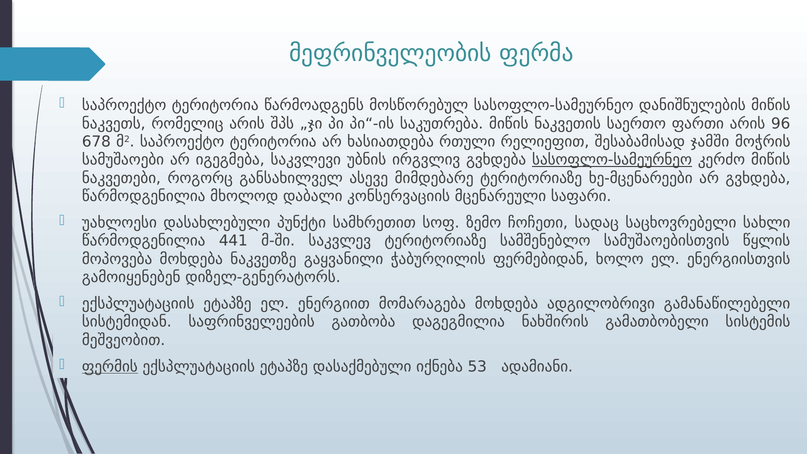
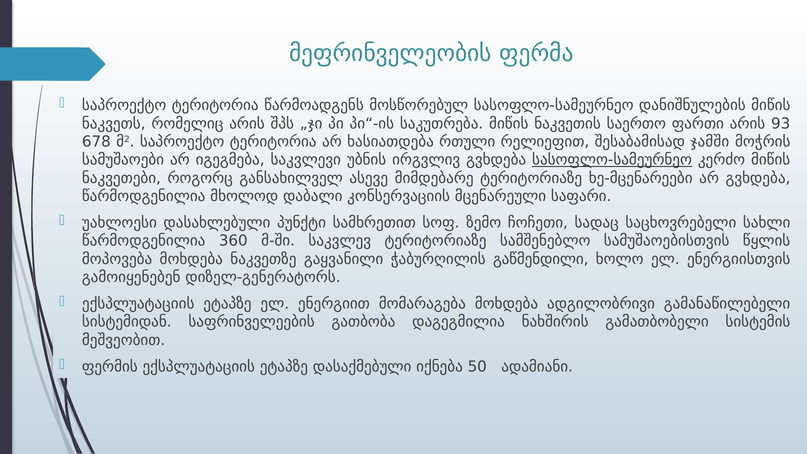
96: 96 -> 93 (781, 124)
441: 441 -> 360 (233, 241)
ფერმებიდან: ფერმებიდან -> გაწმენდილი (541, 259)
ფერმის underline: present -> none (110, 367)
53: 53 -> 50 (477, 367)
